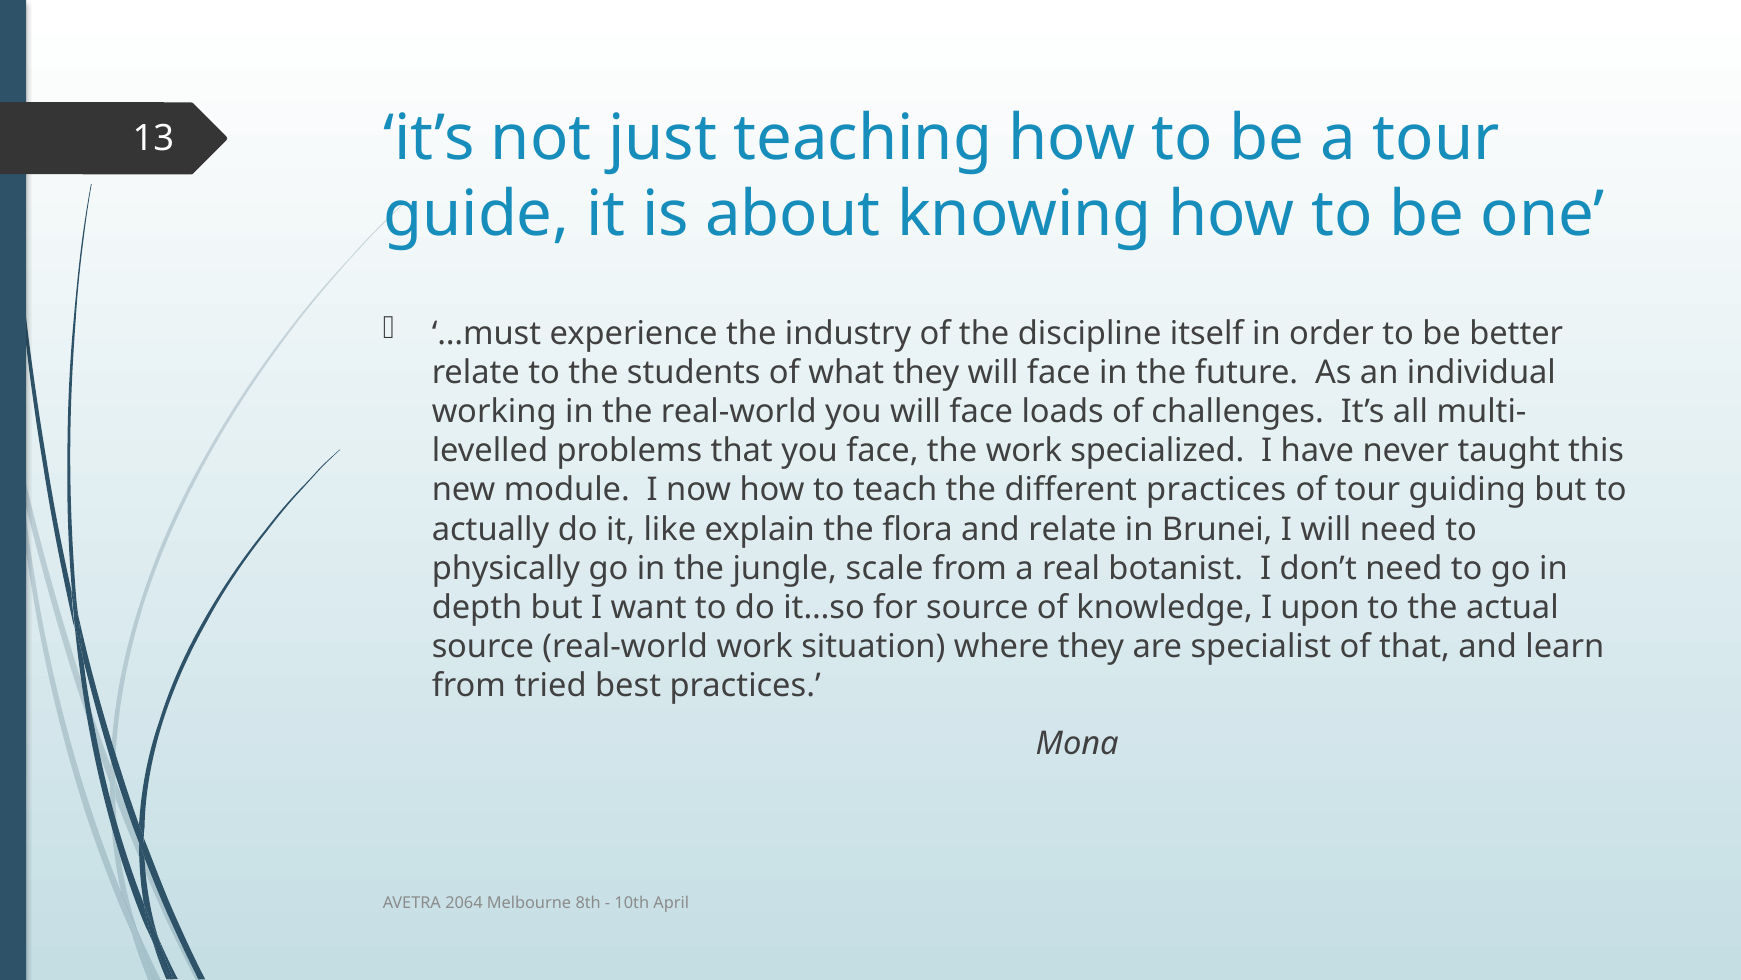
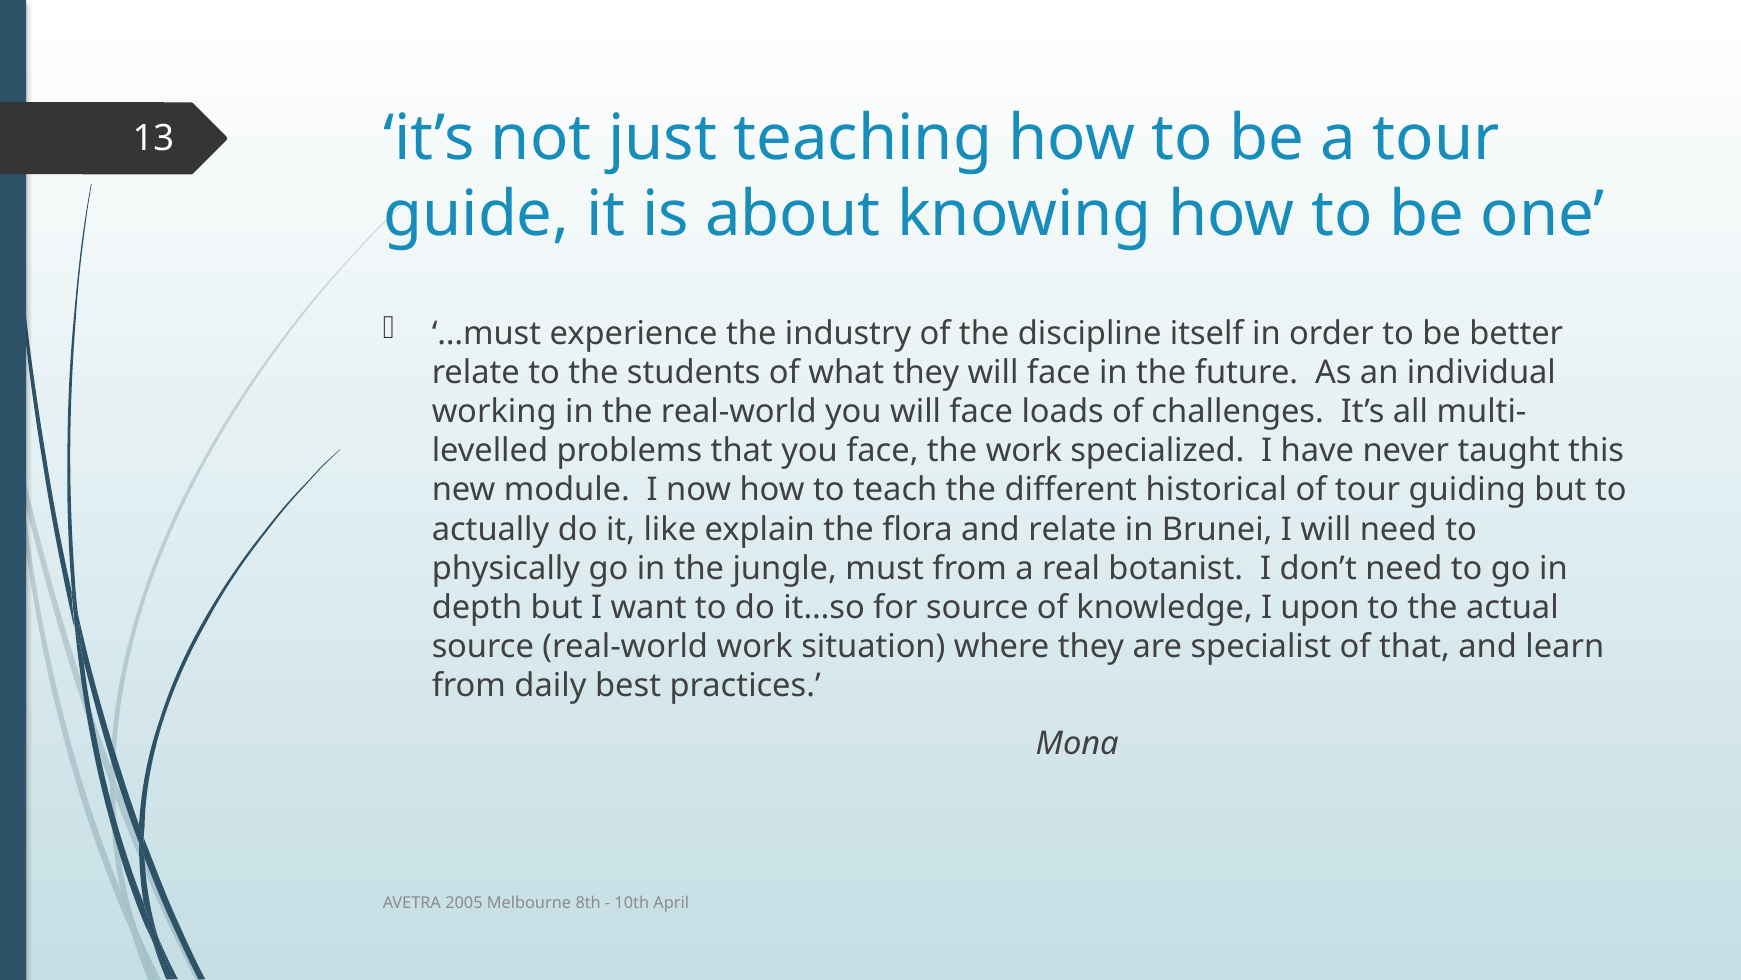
different practices: practices -> historical (1216, 490)
scale: scale -> must (885, 568)
tried: tried -> daily (551, 686)
2064: 2064 -> 2005 (464, 902)
